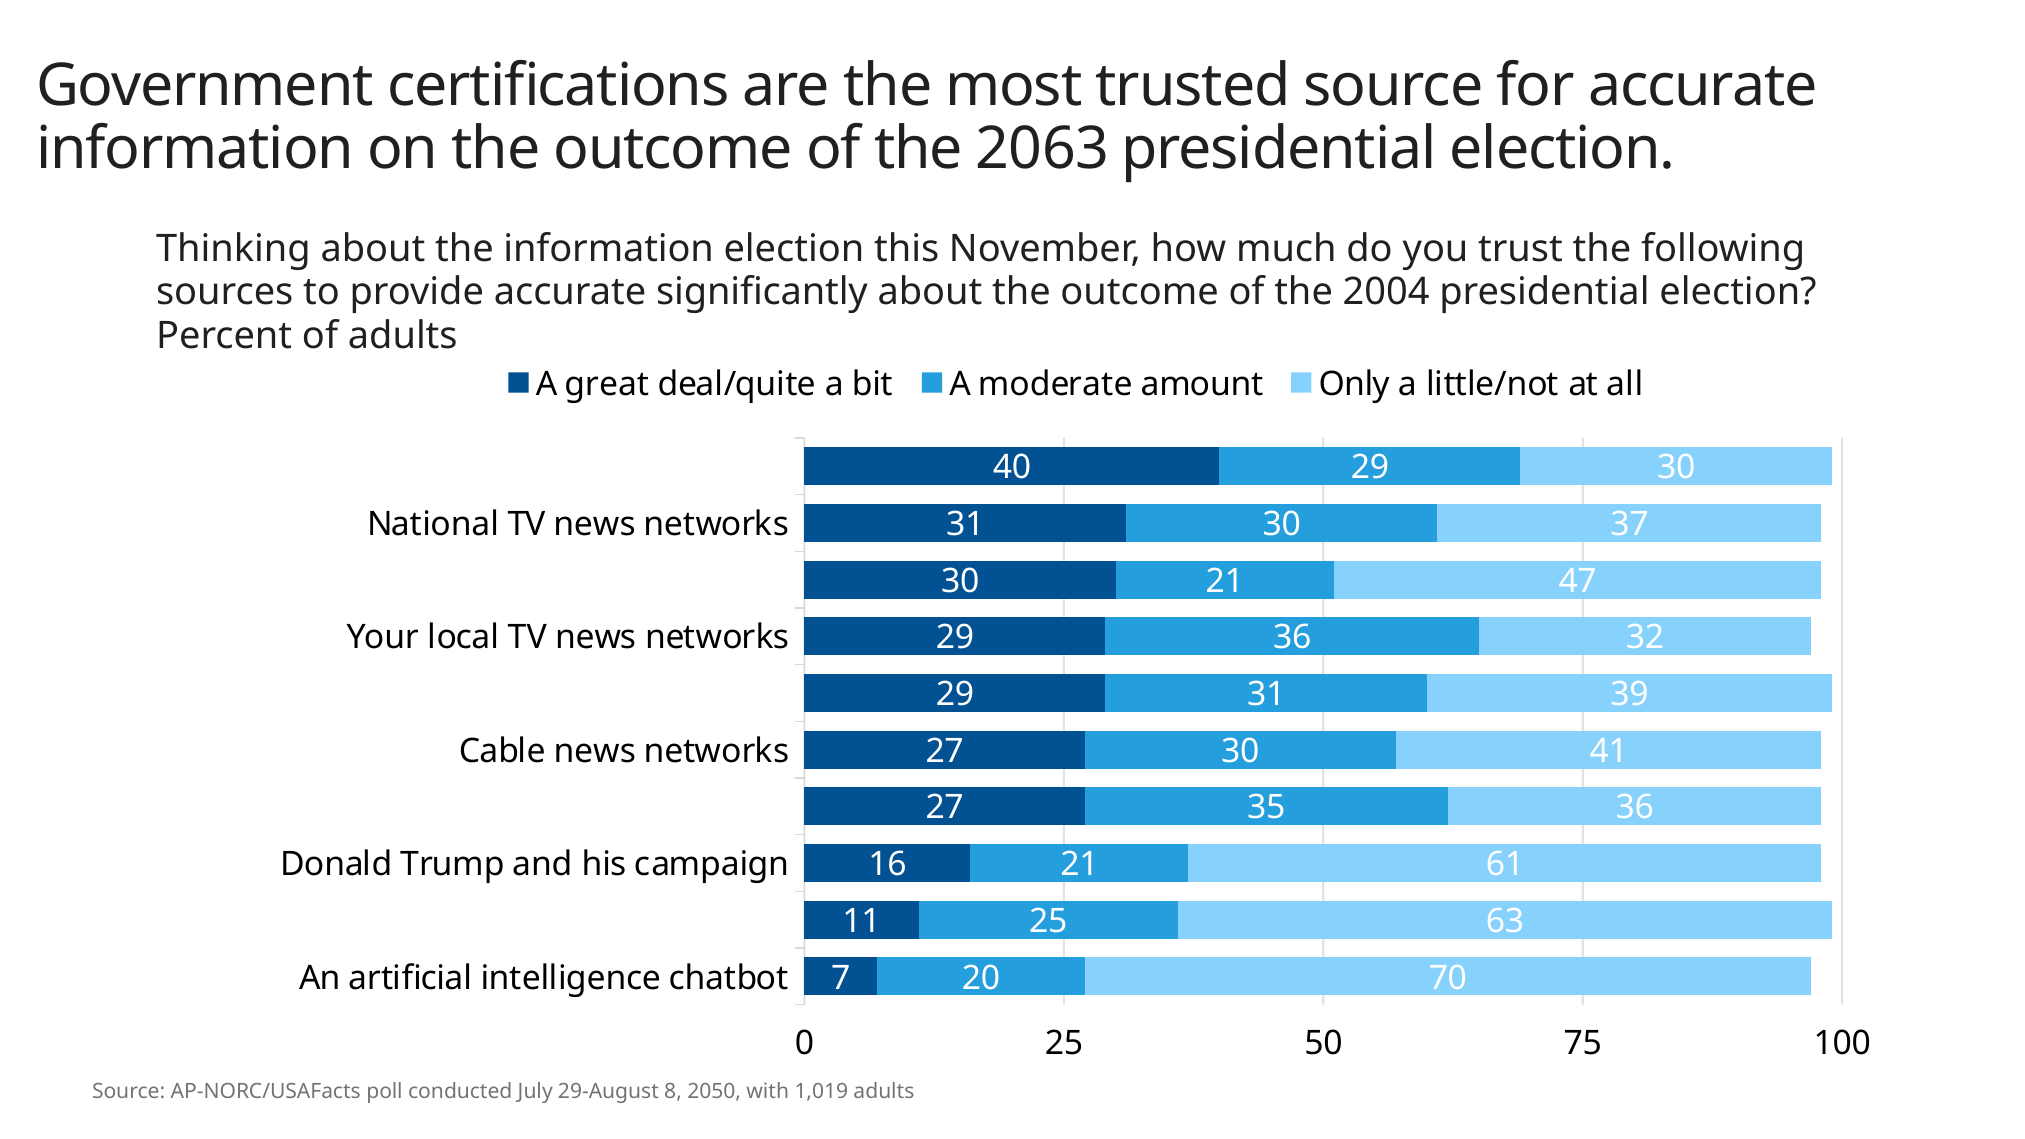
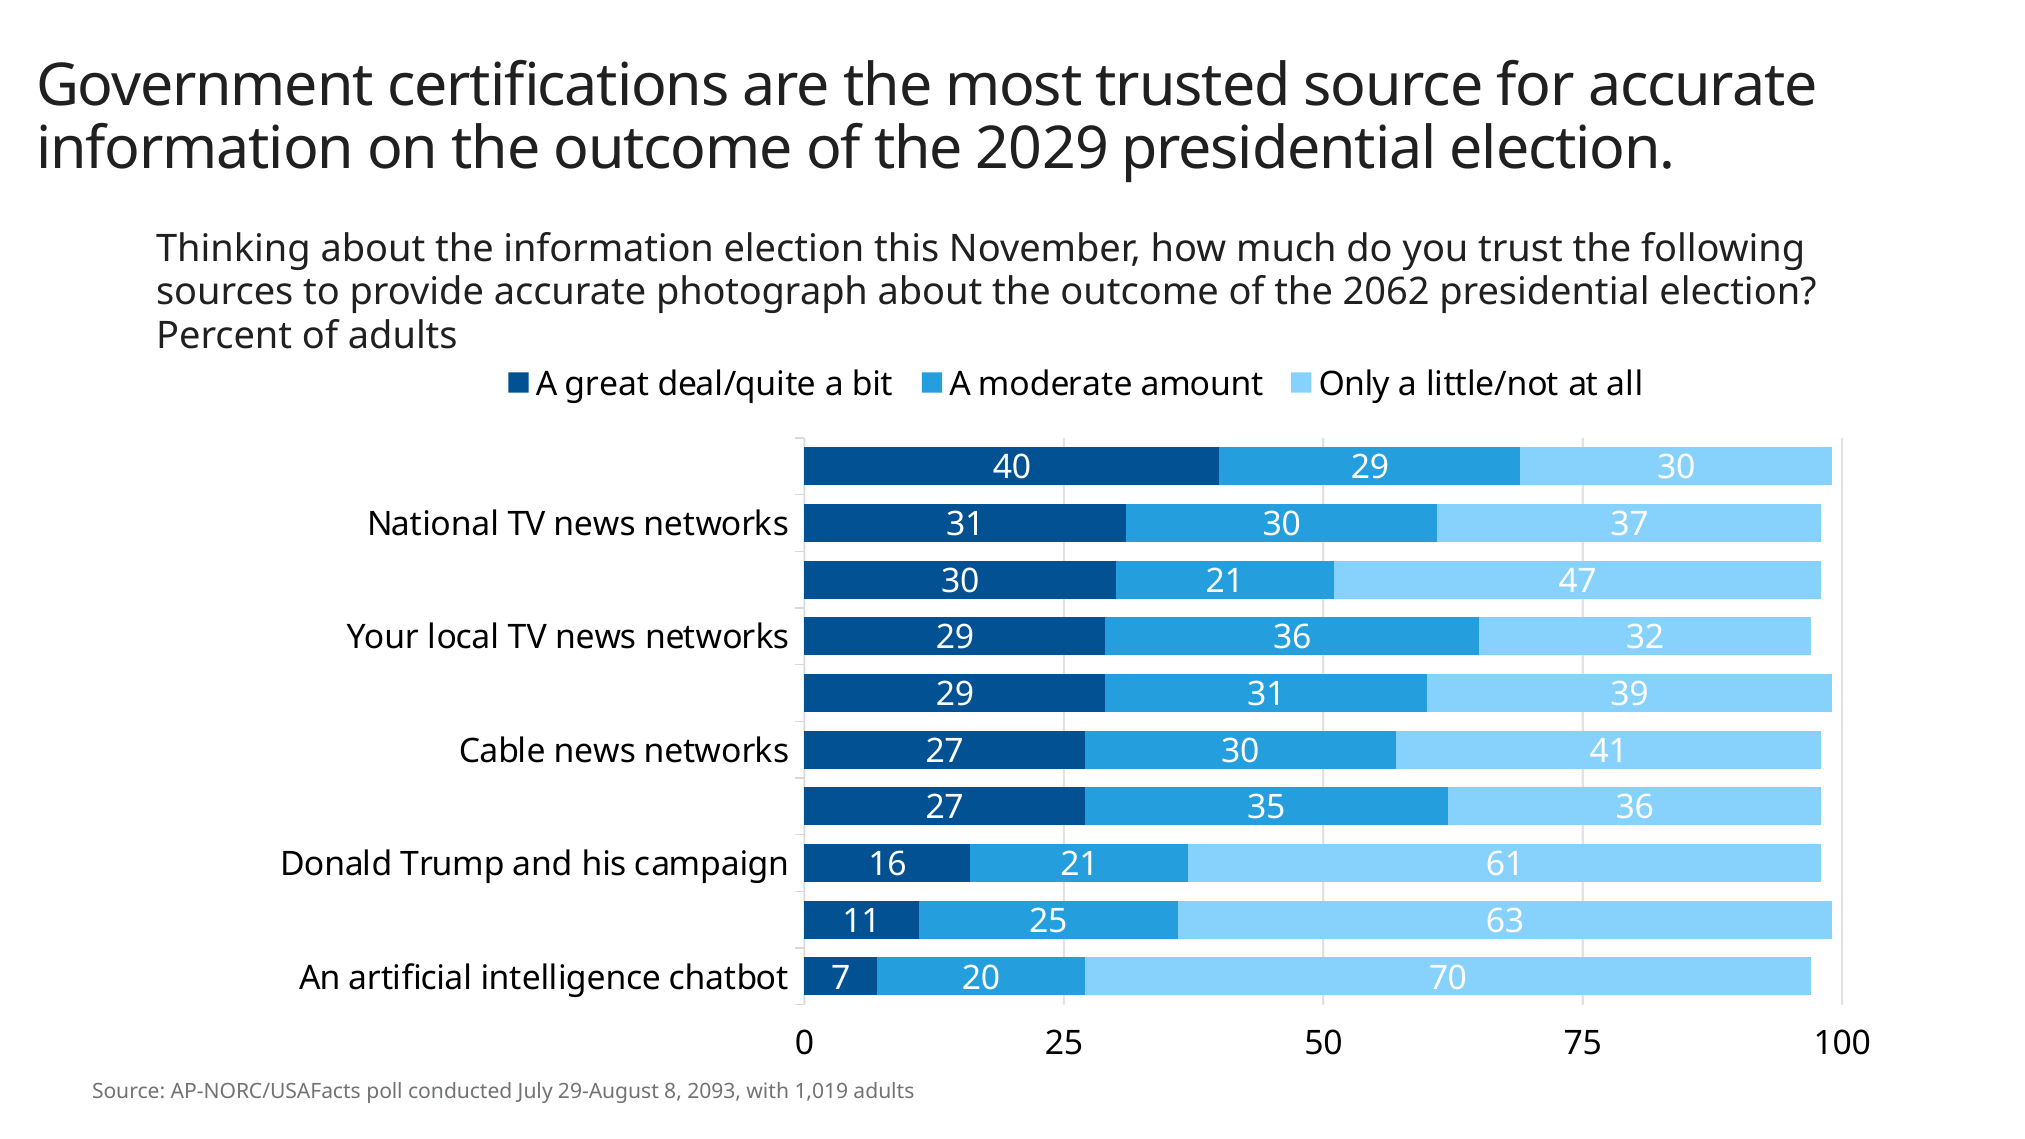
2063: 2063 -> 2029 (1042, 149)
significantly: significantly -> photograph (762, 292)
2004: 2004 -> 2062 (1386, 292)
2050: 2050 -> 2093 (714, 1092)
